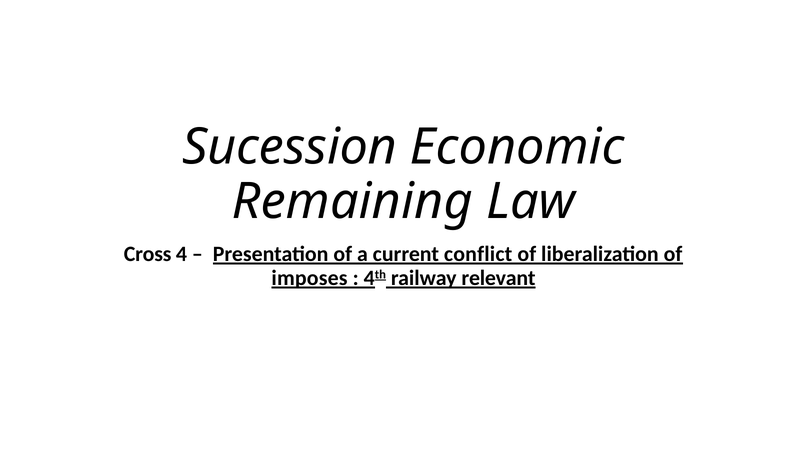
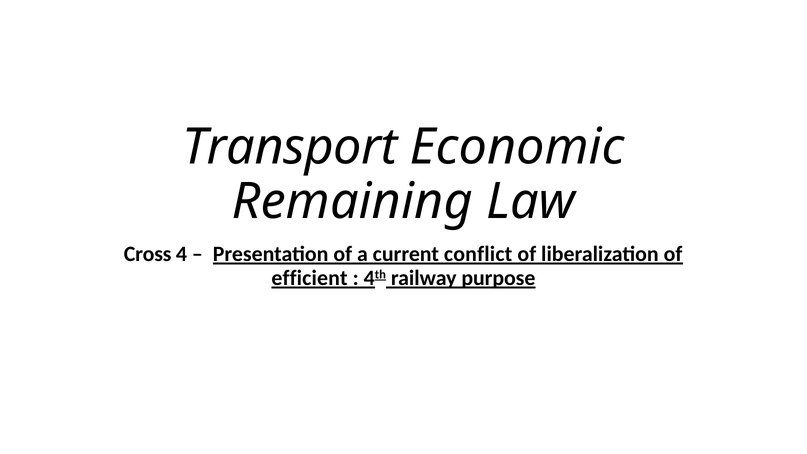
Sucession: Sucession -> Transport (290, 147)
imposes: imposes -> efficient (310, 278)
relevant: relevant -> purpose (498, 278)
